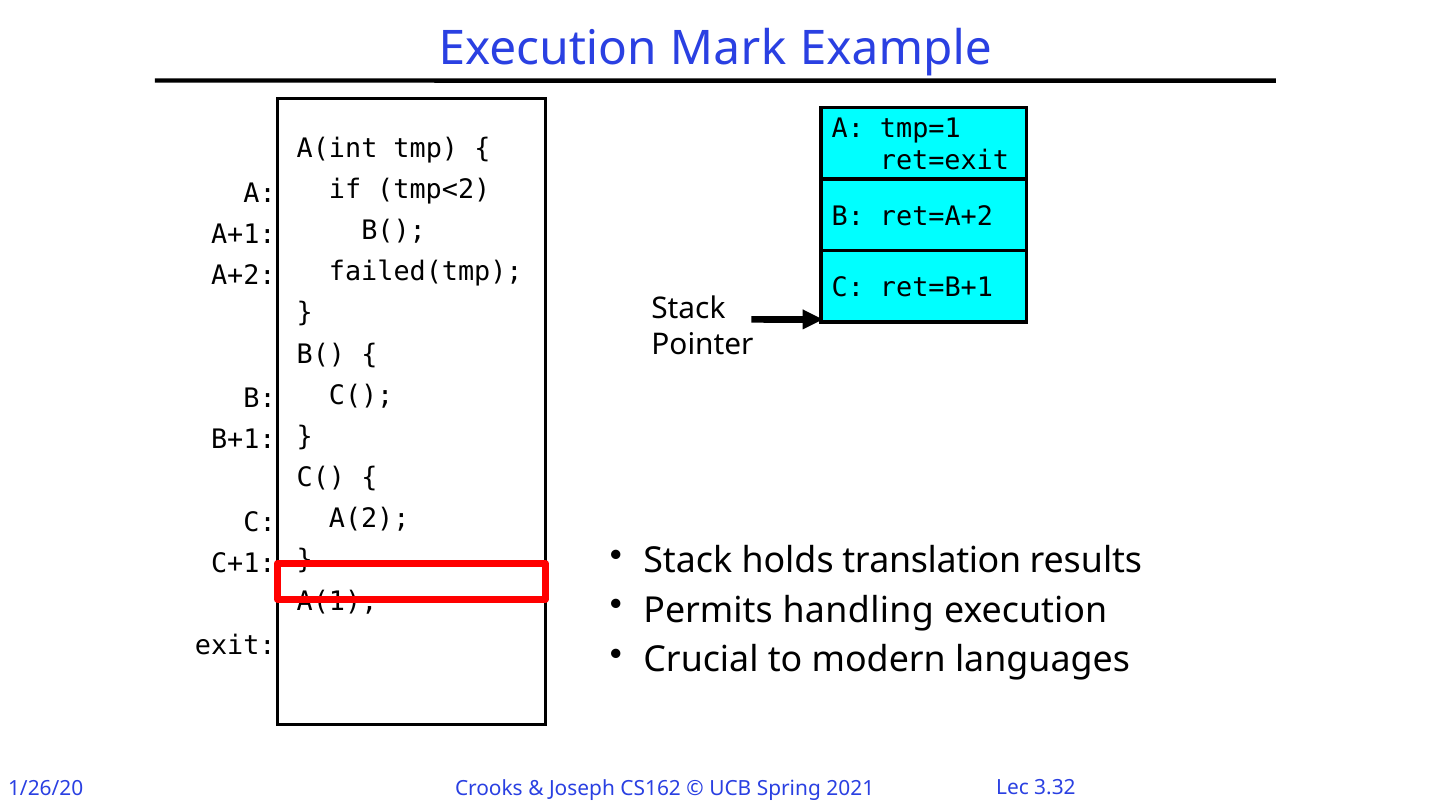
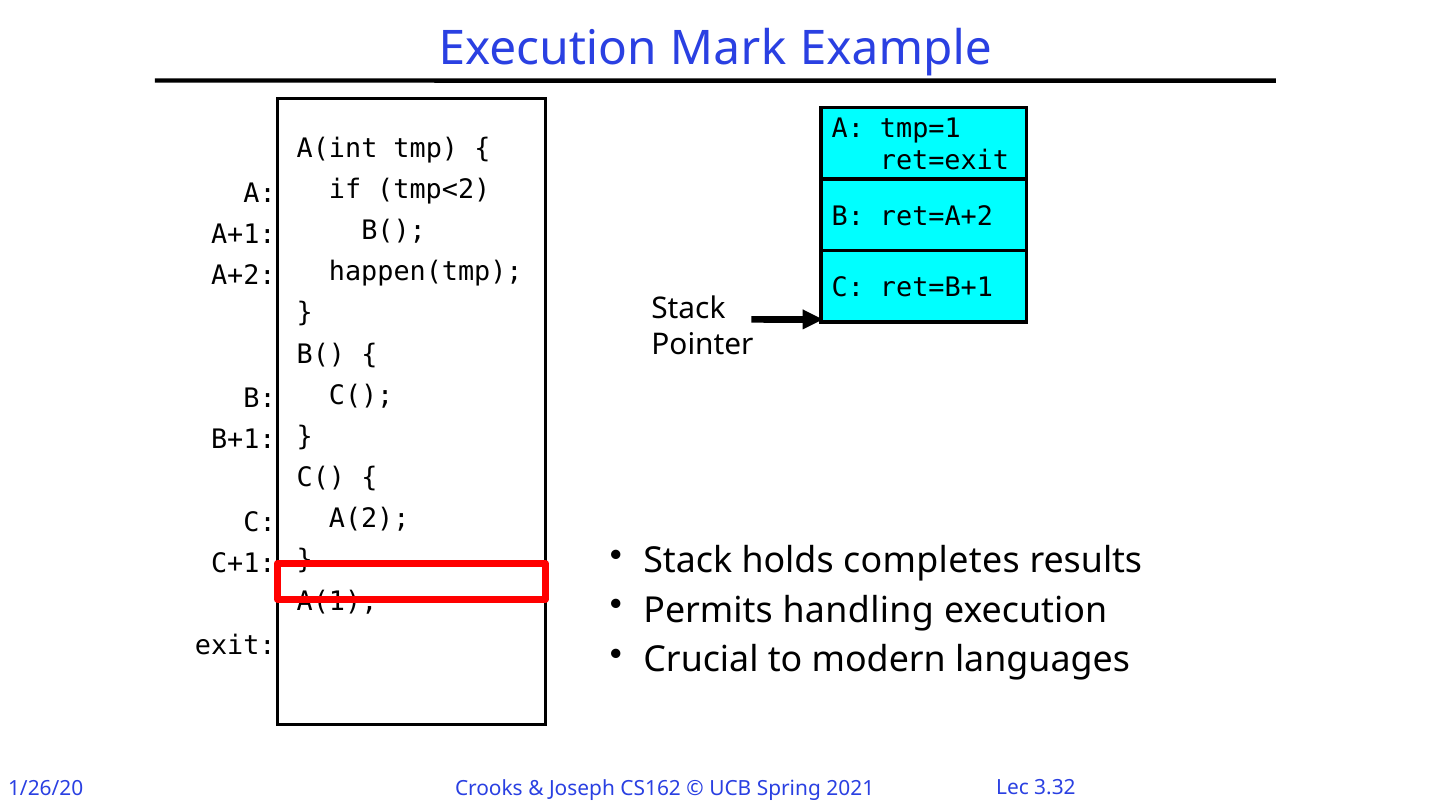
failed(tmp: failed(tmp -> happen(tmp (426, 272)
translation: translation -> completes (931, 561)
